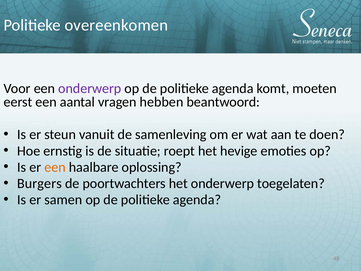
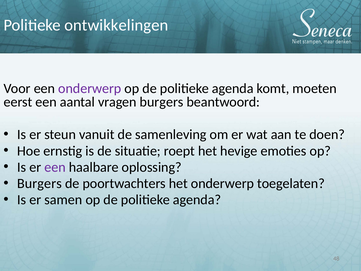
overeenkomen: overeenkomen -> ontwikkelingen (116, 25)
vragen hebben: hebben -> burgers (162, 102)
een colour: orange -> purple (55, 167)
